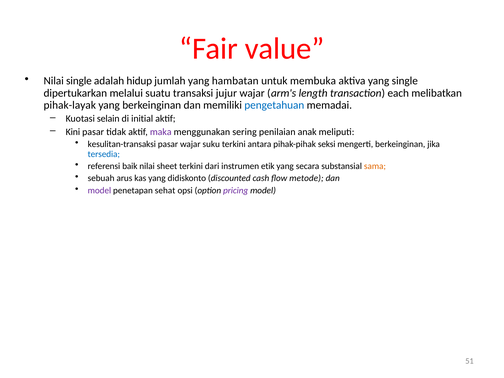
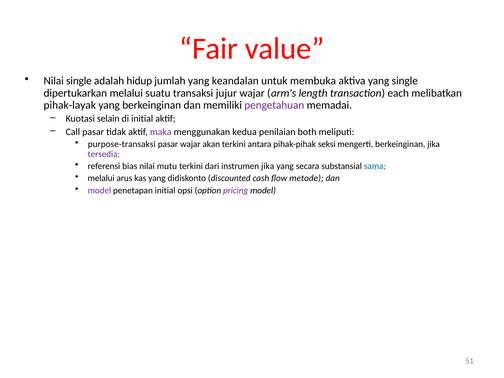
hambatan: hambatan -> keandalan (235, 81)
pengetahuan colour: blue -> purple (274, 105)
Kini: Kini -> Call (73, 132)
sering: sering -> kedua (245, 132)
anak: anak -> both (307, 132)
kesulitan-transaksi: kesulitan-transaksi -> purpose-transaksi (122, 144)
suku: suku -> akan (211, 144)
tersedia colour: blue -> purple (104, 154)
baik: baik -> bias (130, 166)
sheet: sheet -> mutu (167, 166)
instrumen etik: etik -> jika (268, 166)
sama colour: orange -> blue (375, 166)
sebuah: sebuah -> melalui (101, 178)
penetapan sehat: sehat -> initial (165, 190)
